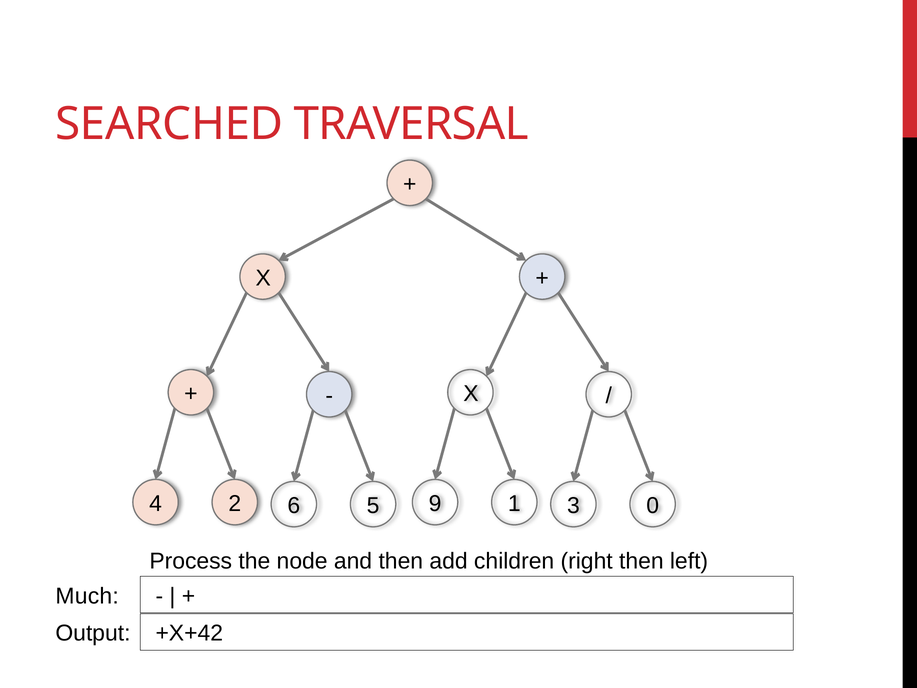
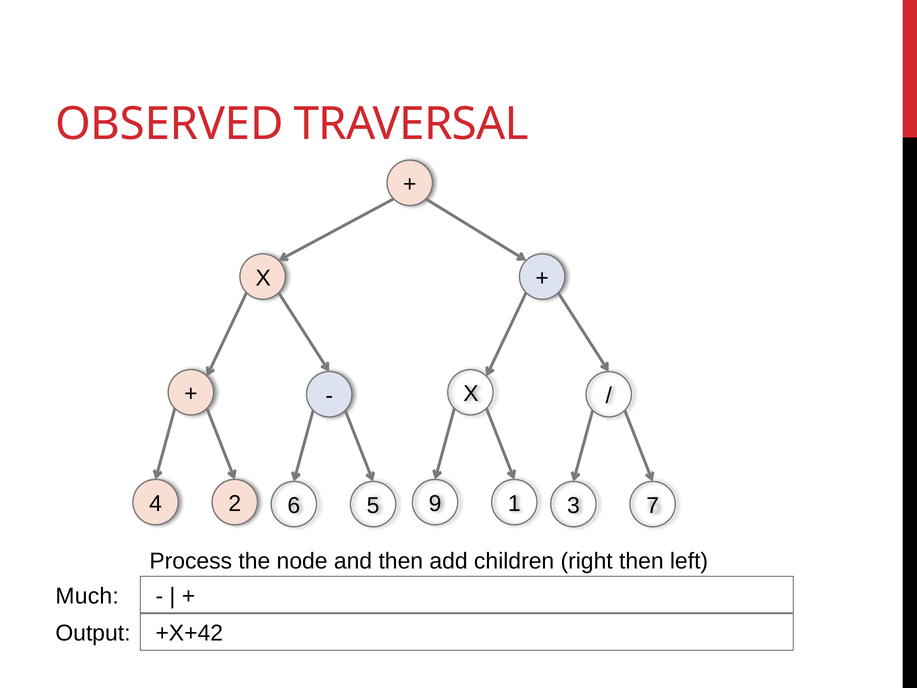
SEARCHED: SEARCHED -> OBSERVED (169, 124)
0: 0 -> 7 (653, 506)
